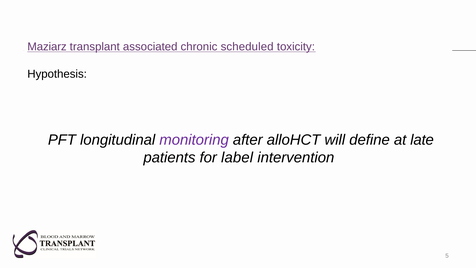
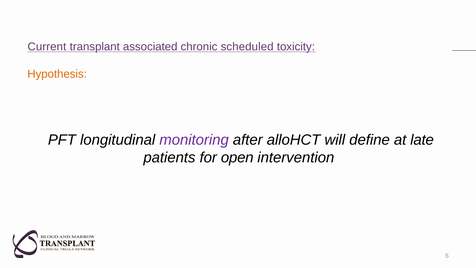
Maziarz: Maziarz -> Current (47, 47)
Hypothesis colour: black -> orange (57, 74)
label: label -> open (237, 158)
